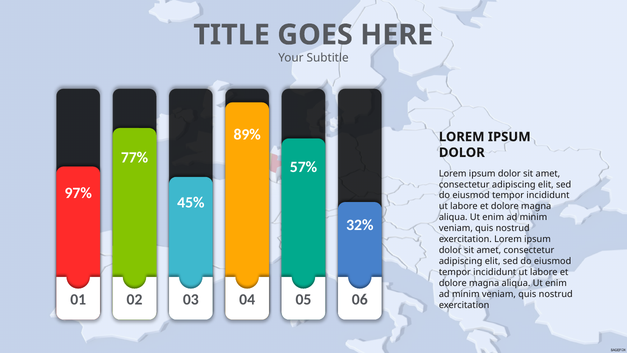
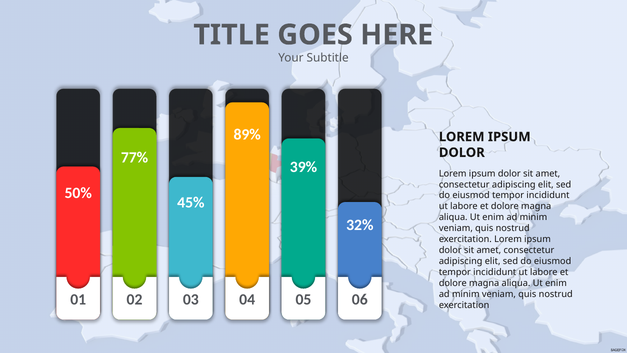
57%: 57% -> 39% (303, 167)
97%: 97% -> 50% (78, 193)
